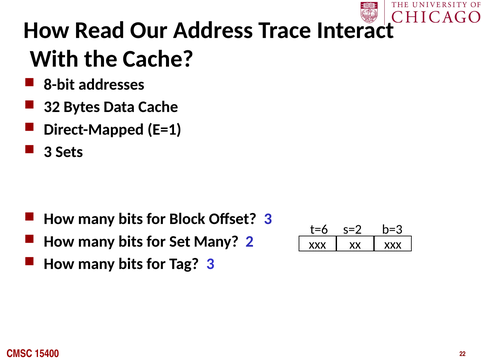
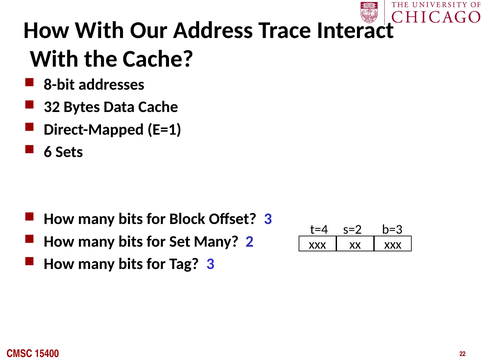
How Read: Read -> With (100, 30)
3: 3 -> 6 (48, 152)
t=6: t=6 -> t=4 (319, 230)
